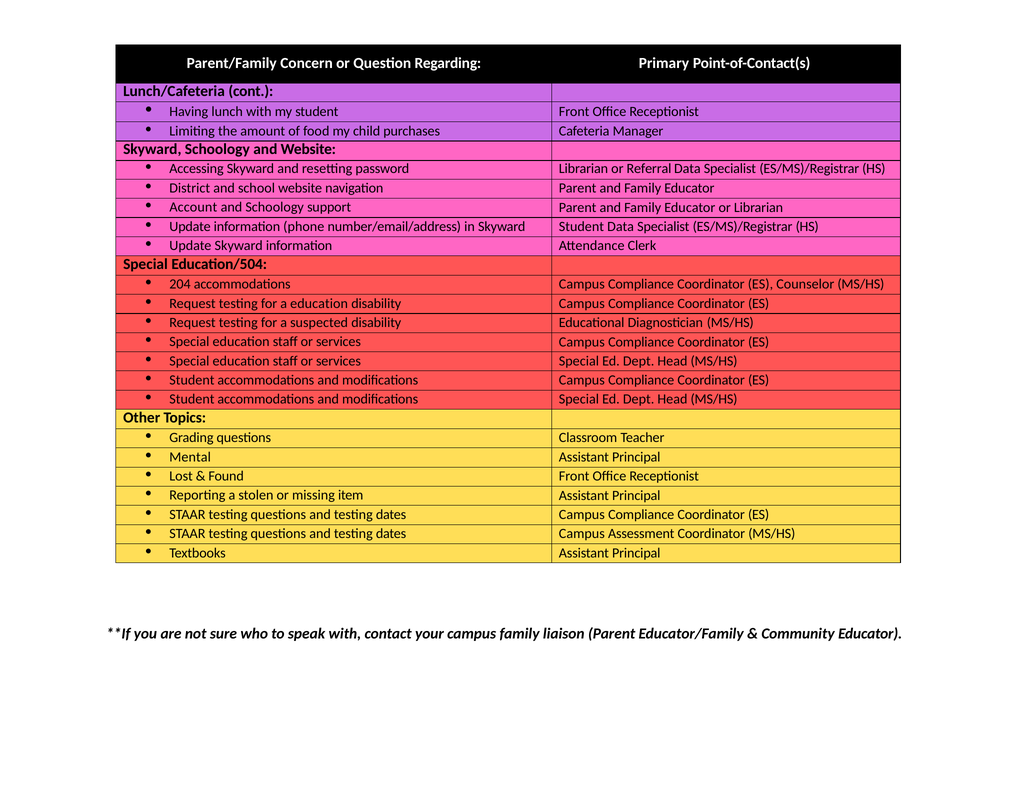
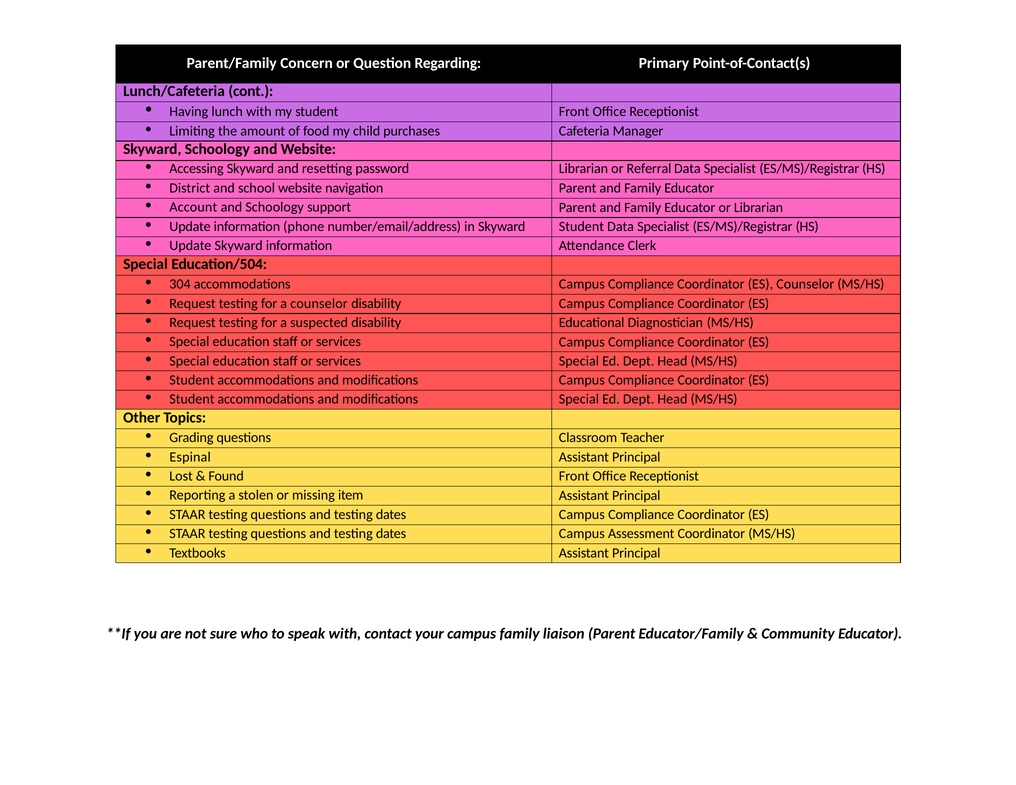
204: 204 -> 304 (180, 284)
a education: education -> counselor (319, 303)
Mental: Mental -> Espinal (190, 457)
